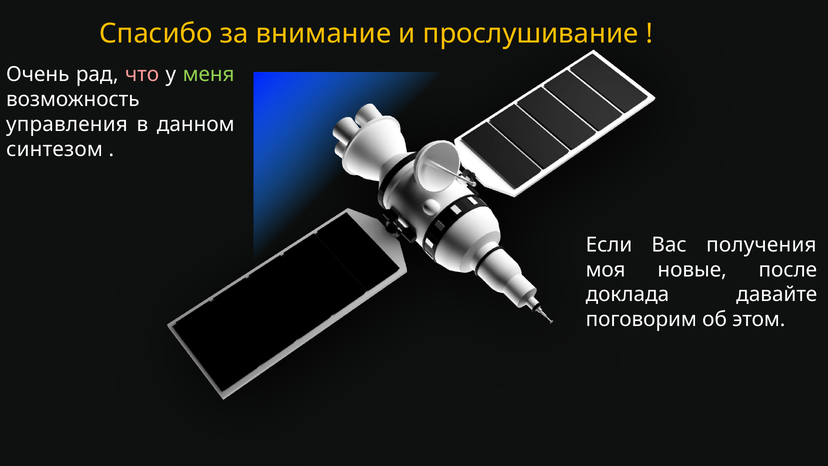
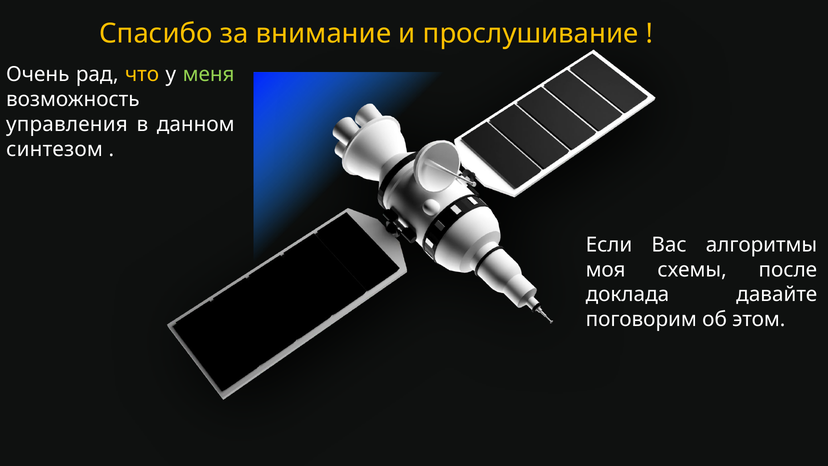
что colour: pink -> yellow (142, 75)
получения: получения -> алгоритмы (762, 245)
новые: новые -> схемы (692, 270)
